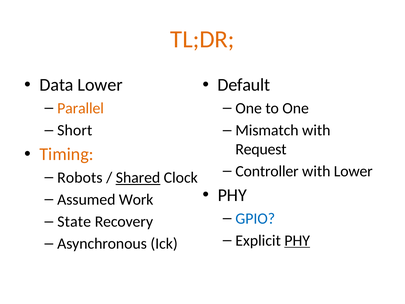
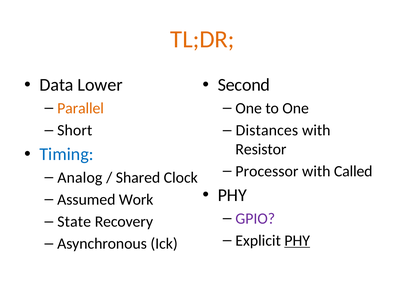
Default: Default -> Second (244, 85)
Mismatch: Mismatch -> Distances (267, 130)
Request: Request -> Resistor (261, 149)
Timing colour: orange -> blue (67, 154)
Controller: Controller -> Processor (267, 171)
with Lower: Lower -> Called (353, 171)
Robots: Robots -> Analog (80, 177)
Shared underline: present -> none (138, 177)
GPIO colour: blue -> purple (255, 218)
